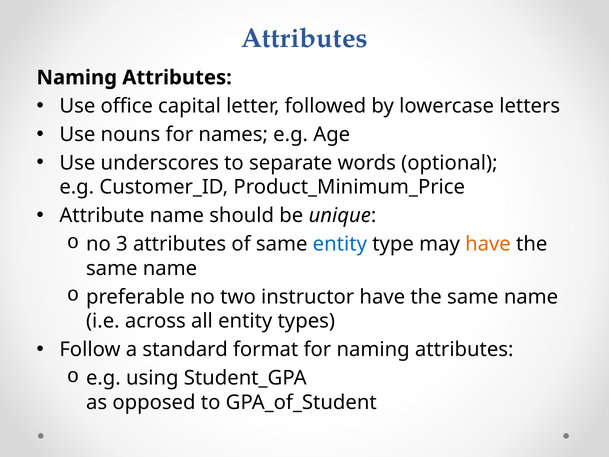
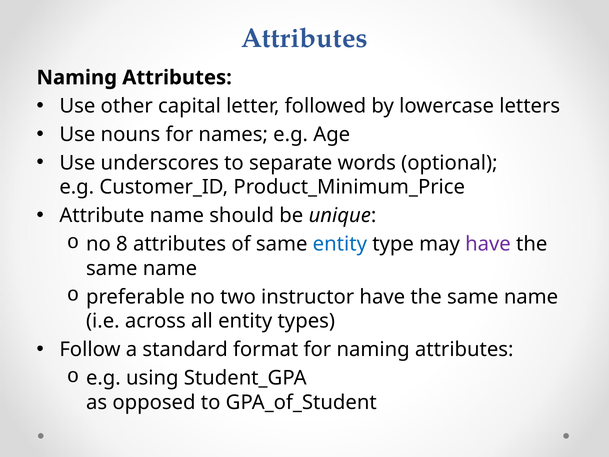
office: office -> other (127, 106)
3: 3 -> 8 (122, 244)
have colour: orange -> purple (488, 244)
